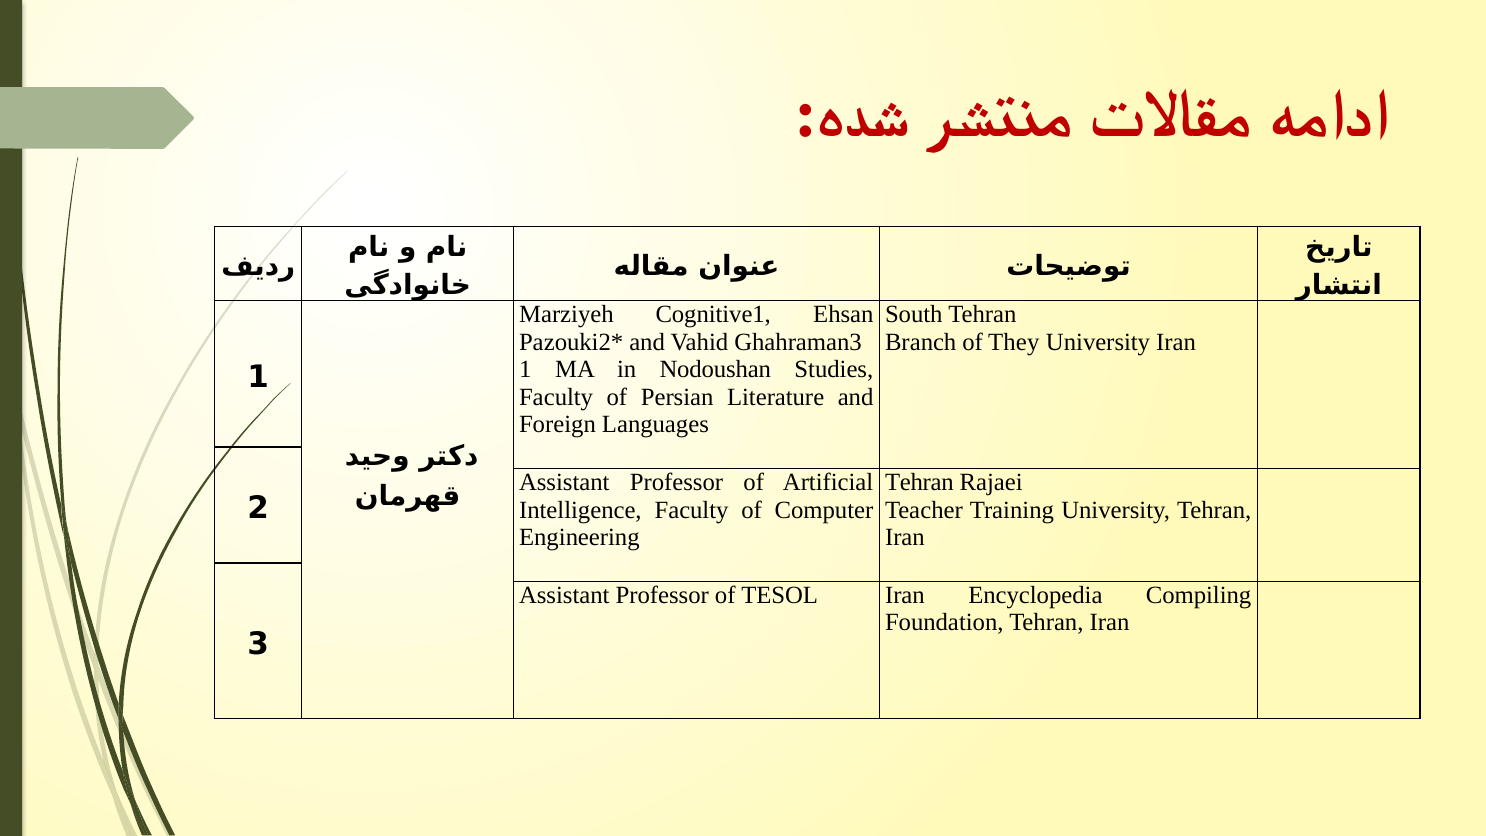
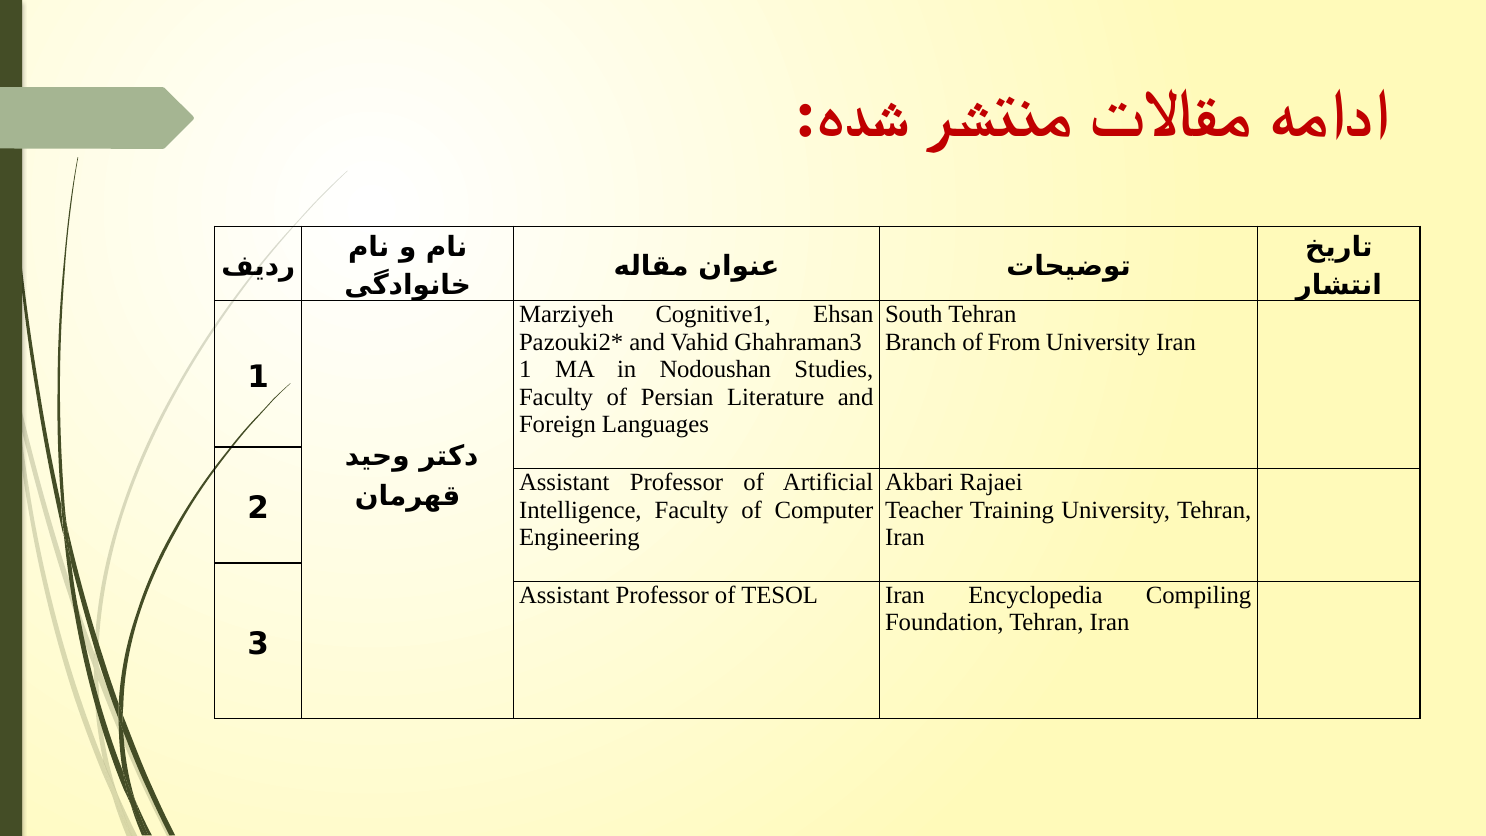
They: They -> From (1014, 342)
Tehran: Tehran -> Akbari (919, 482)
